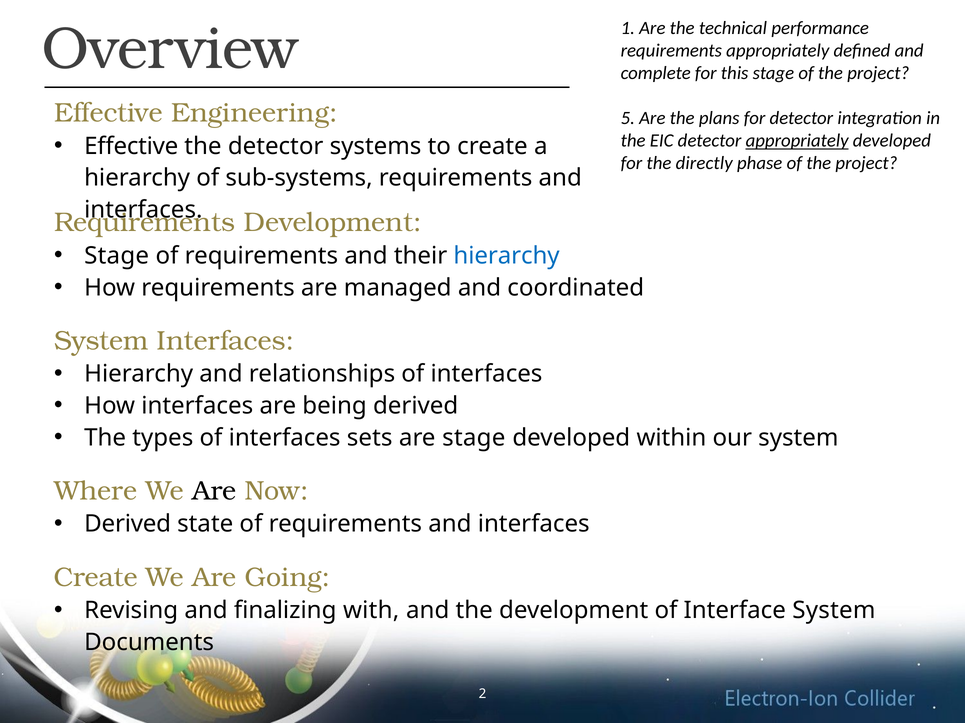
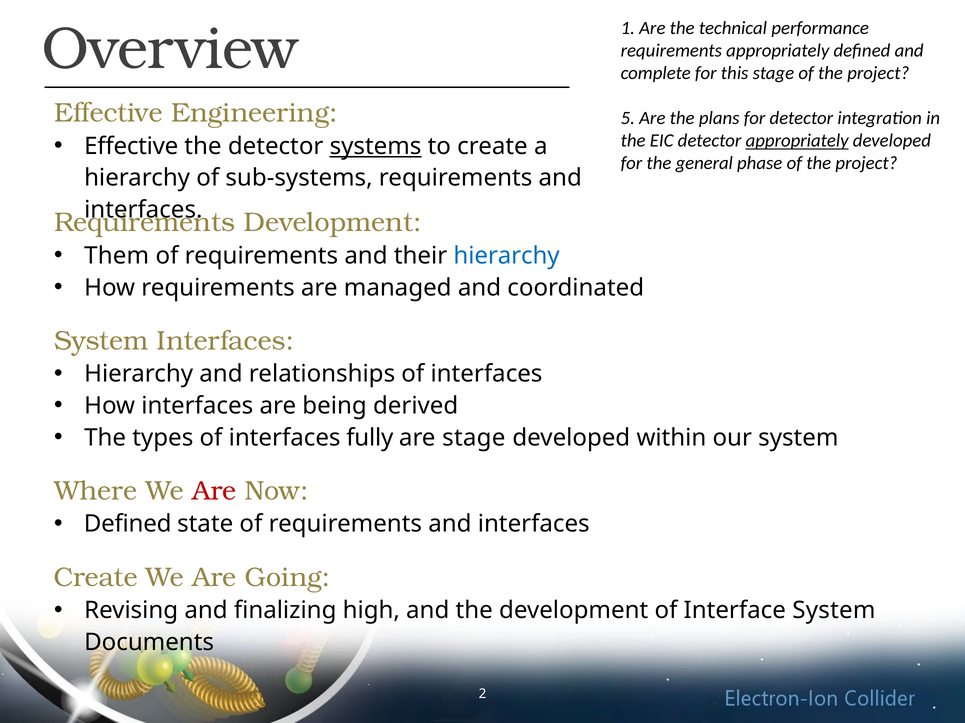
systems underline: none -> present (376, 146)
directly: directly -> general (704, 163)
Stage: Stage -> Them (117, 256)
sets: sets -> fully (370, 438)
Are colour: black -> red (214, 491)
Derived: Derived -> Defined (128, 525)
with: with -> high (371, 611)
